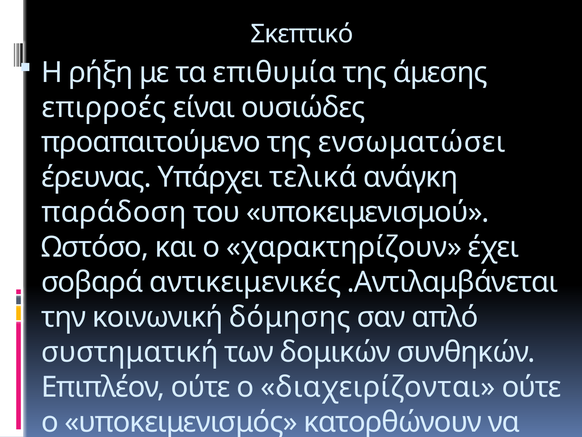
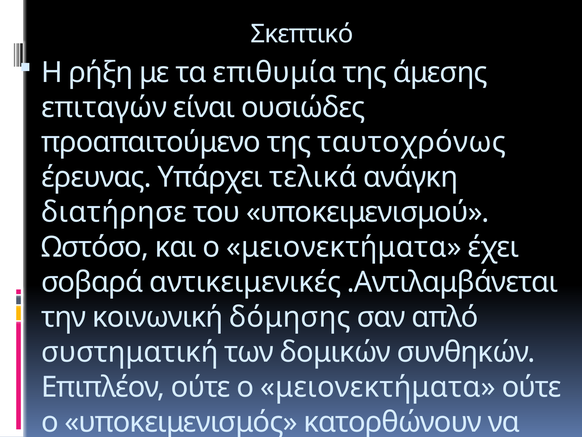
επιρροές: επιρροές -> επιταγών (104, 107)
ενσωματώσει: ενσωματώσει -> ταυτοχρόνως (412, 142)
παράδοση: παράδοση -> διατήρησε (114, 212)
και ο χαρακτηρίζουν: χαρακτηρίζουν -> μειονεκτήματα (344, 247)
ούτε ο διαχειρίζονται: διαχειρίζονται -> μειονεκτήματα (378, 387)
